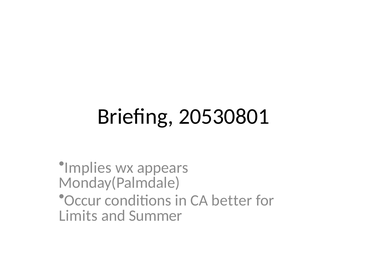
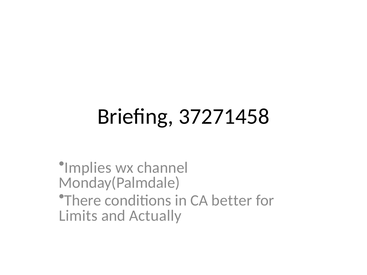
20530801: 20530801 -> 37271458 (224, 117)
appears: appears -> channel (163, 168)
Occur: Occur -> There (83, 201)
Summer: Summer -> Actually (155, 216)
